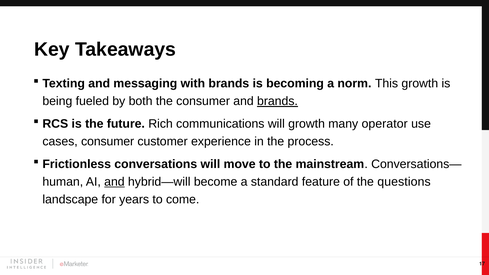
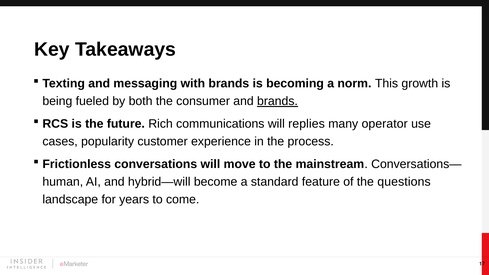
will growth: growth -> replies (306, 124)
cases consumer: consumer -> popularity (108, 142)
and underline: present -> none (114, 182)
